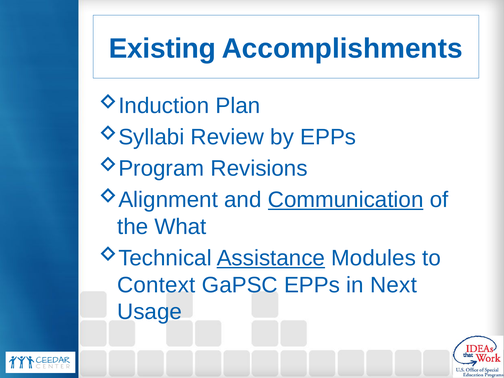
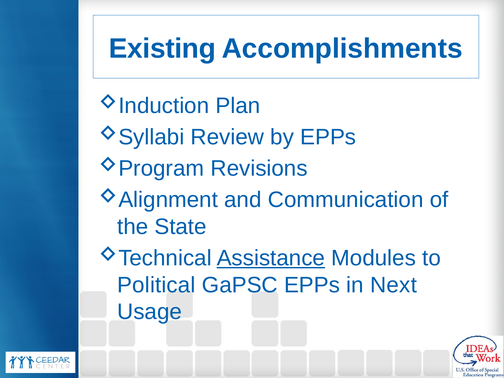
Communication underline: present -> none (346, 200)
What: What -> State (181, 227)
Context: Context -> Political (156, 285)
